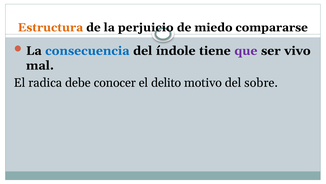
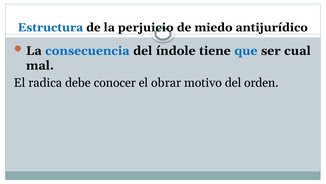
Estructura colour: orange -> blue (50, 27)
compararse: compararse -> antijurídico (272, 27)
que colour: purple -> blue (246, 51)
vivo: vivo -> cual (297, 51)
delito: delito -> obrar (166, 82)
sobre: sobre -> orden (261, 82)
